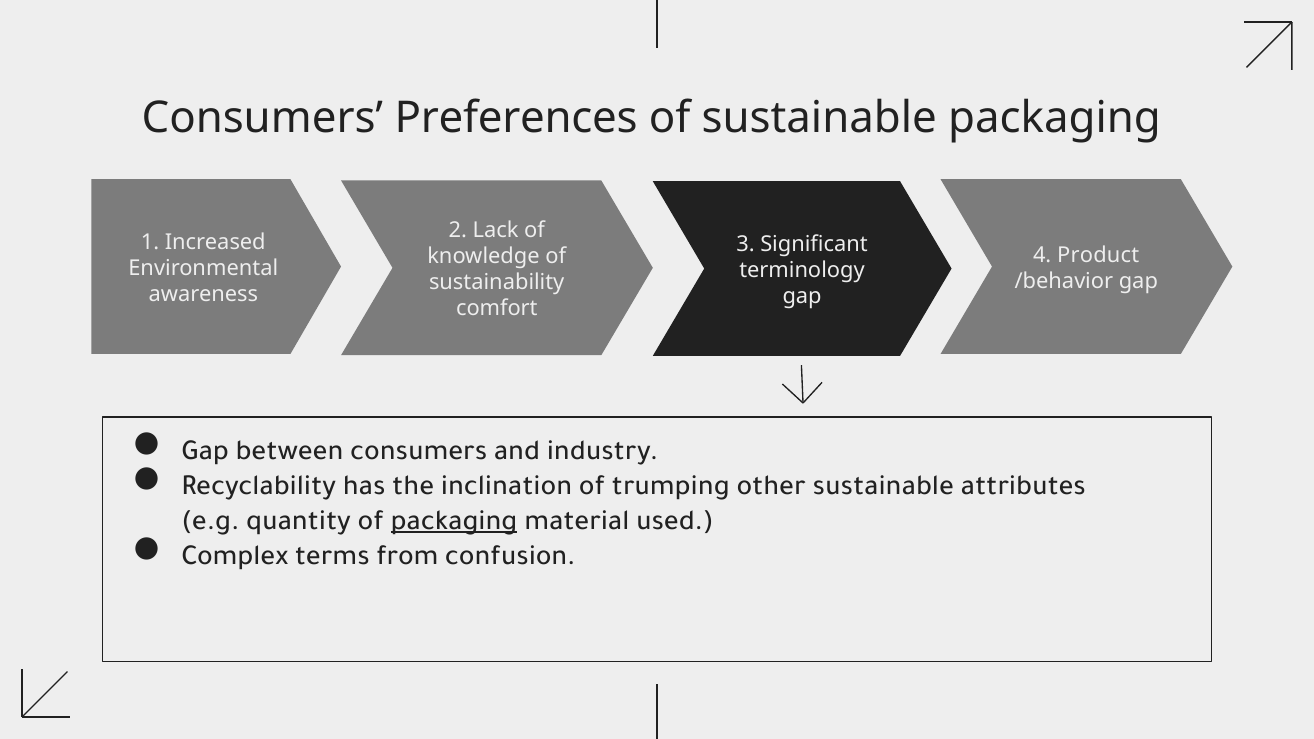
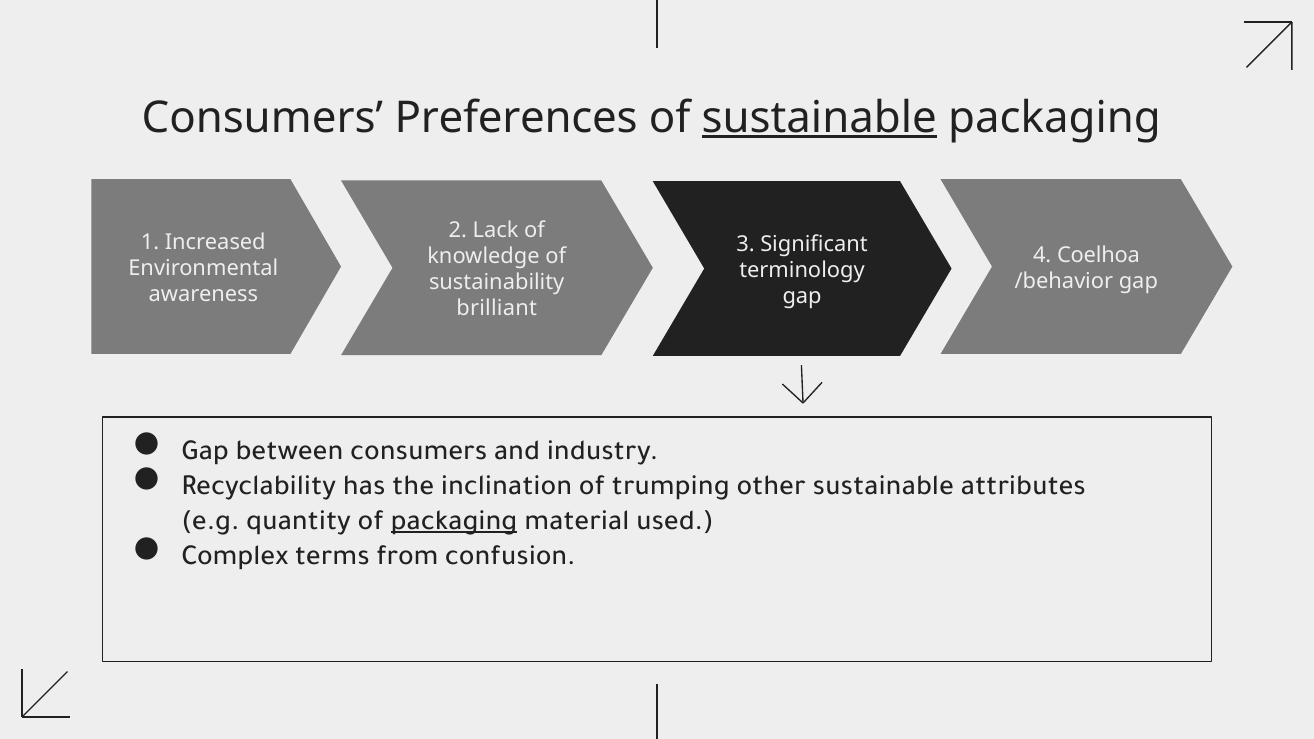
sustainable underline: none -> present (819, 118)
Product: Product -> Coelhoa (1098, 255)
comfort: comfort -> brilliant (497, 309)
